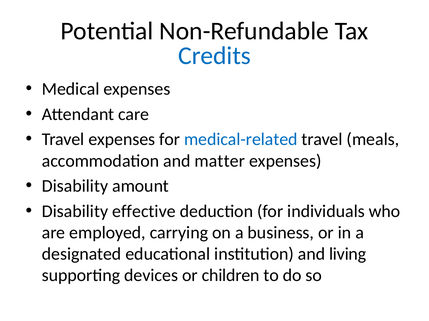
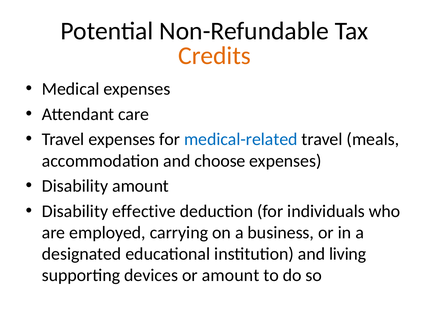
Credits colour: blue -> orange (215, 56)
matter: matter -> choose (220, 161)
or children: children -> amount (231, 276)
